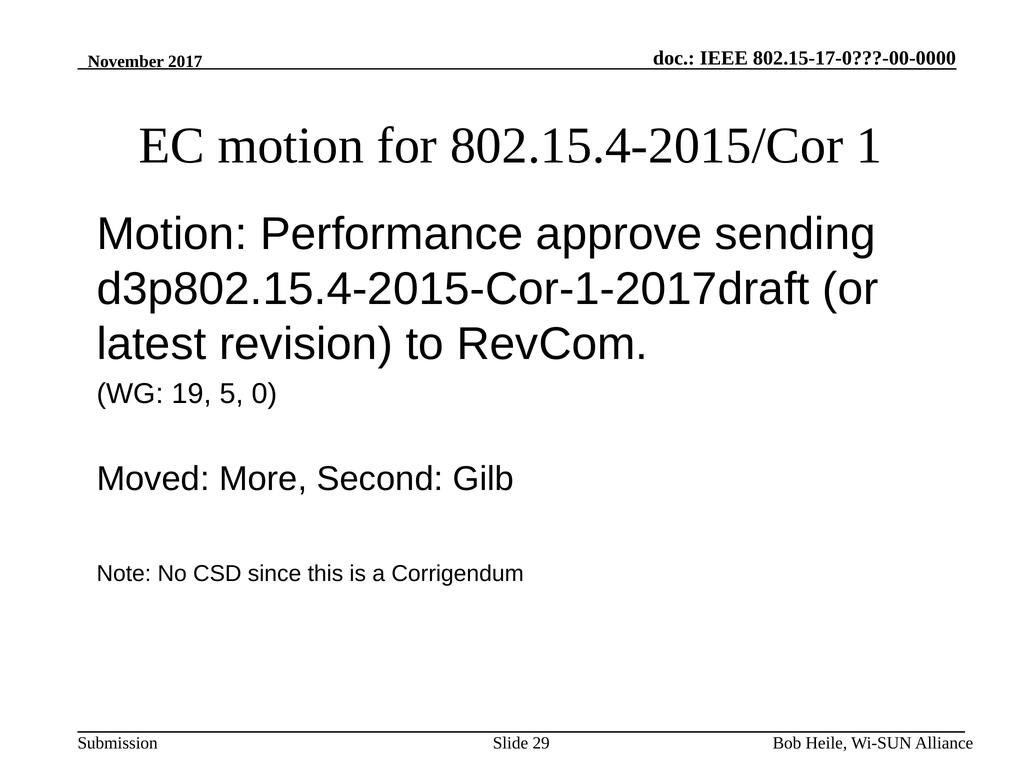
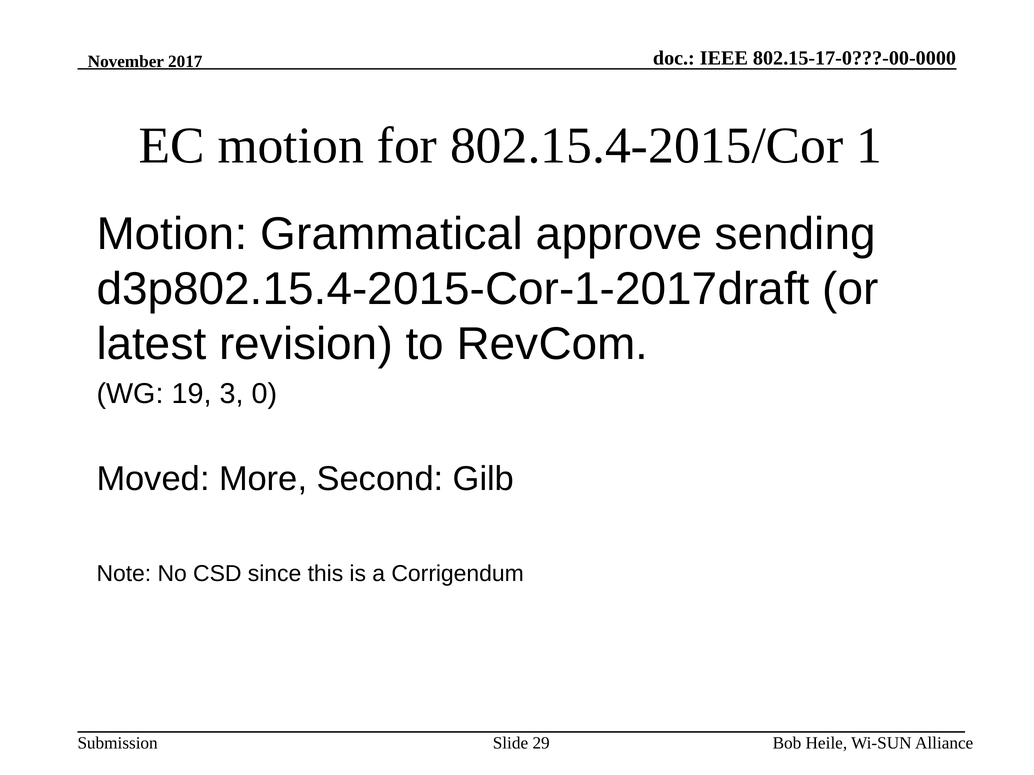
Performance: Performance -> Grammatical (392, 234)
5: 5 -> 3 (232, 394)
